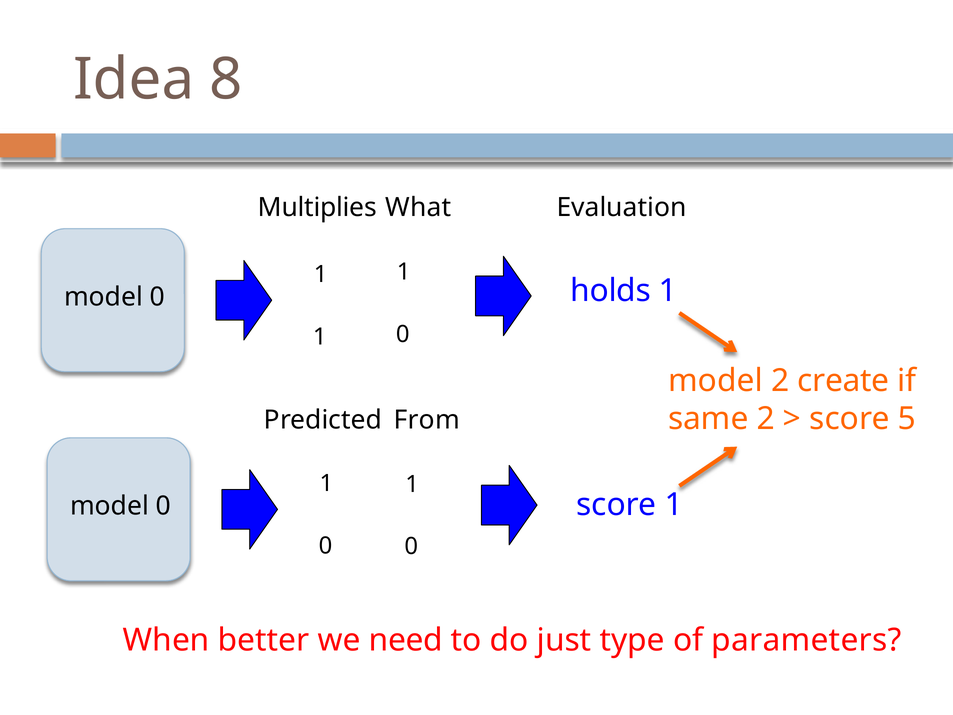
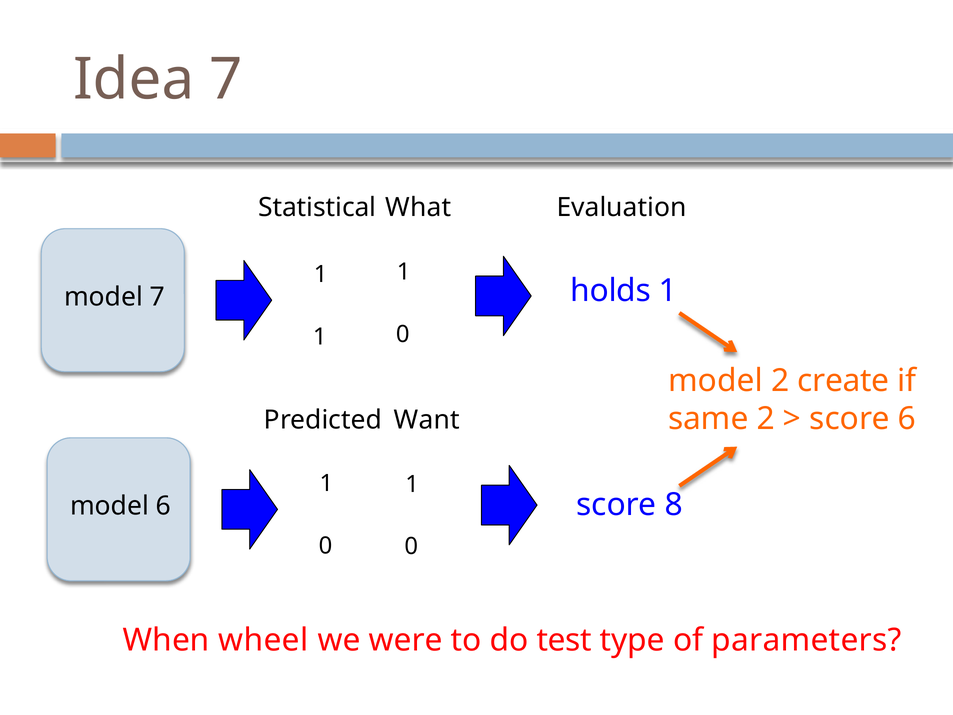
Idea 8: 8 -> 7 (226, 79)
Multiplies: Multiplies -> Statistical (317, 207)
0: 0 -> 7 (158, 297)
score 5: 5 -> 6 (907, 419)
From: From -> Want (427, 420)
score 1: 1 -> 8 (674, 505)
0: 0 -> 6 (163, 506)
better: better -> wheel (263, 640)
need: need -> were (406, 640)
just: just -> test (564, 640)
